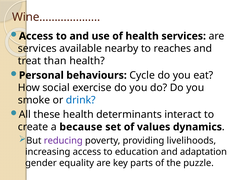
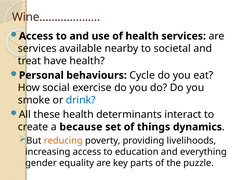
reaches: reaches -> societal (172, 49)
than: than -> have (55, 61)
values: values -> things (154, 127)
reducing colour: purple -> orange (63, 141)
adaptation: adaptation -> everything (203, 152)
